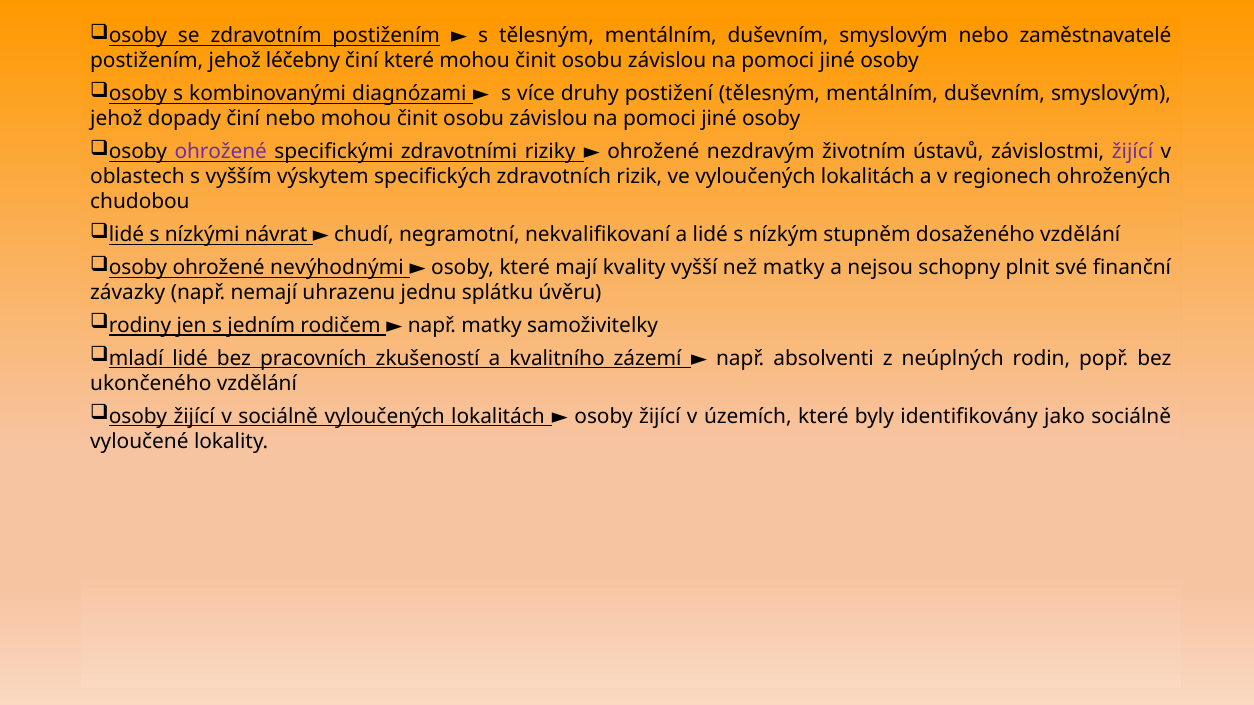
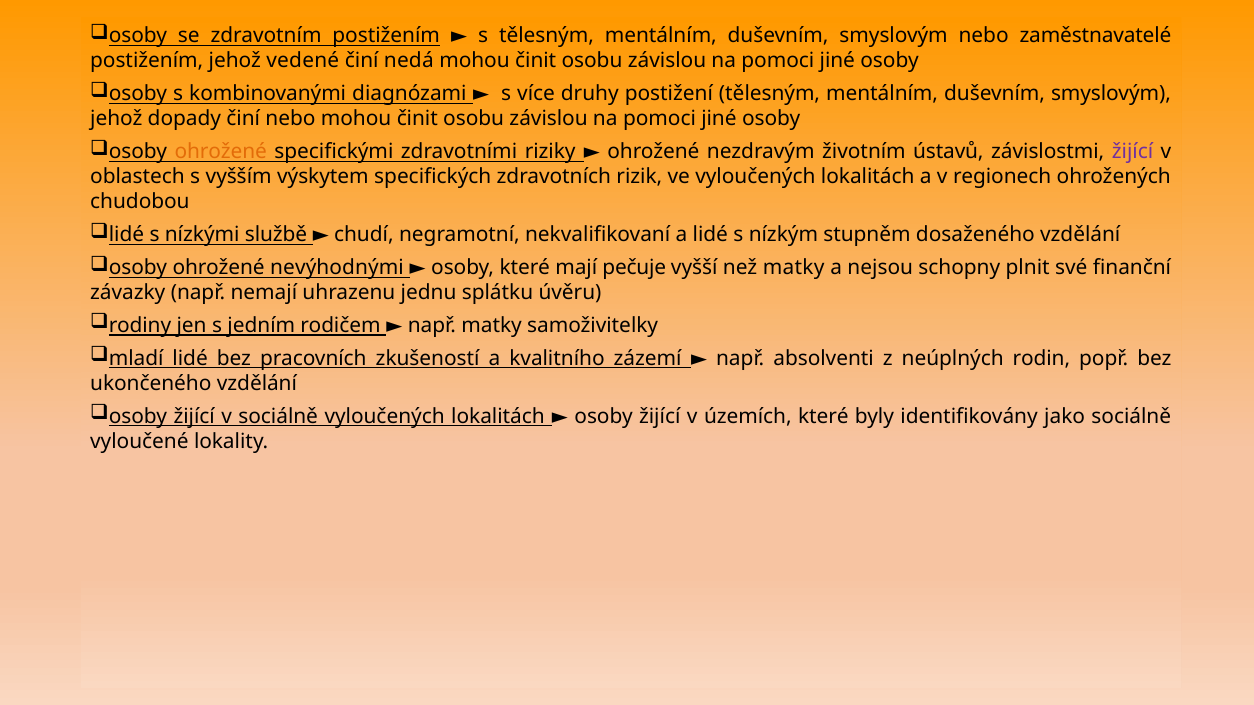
léčebny: léčebny -> vedené (303, 61)
činí které: které -> nedá (409, 61)
ohrožené colour: purple -> orange (221, 152)
návrat: návrat -> službě (276, 235)
kvality: kvality -> pečuje (634, 268)
